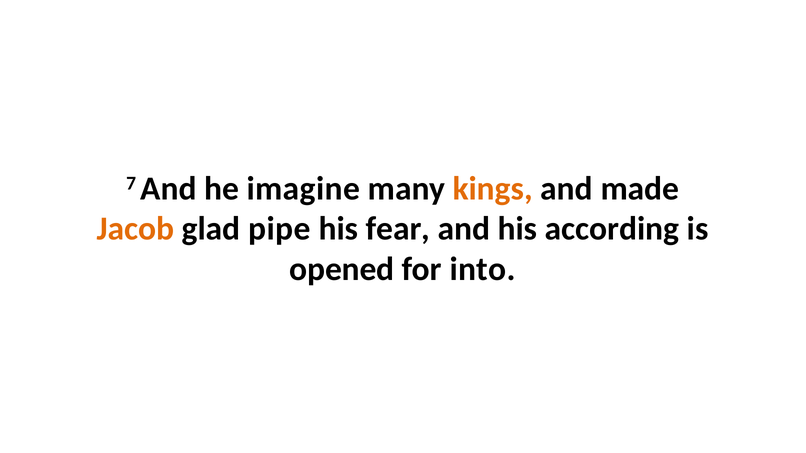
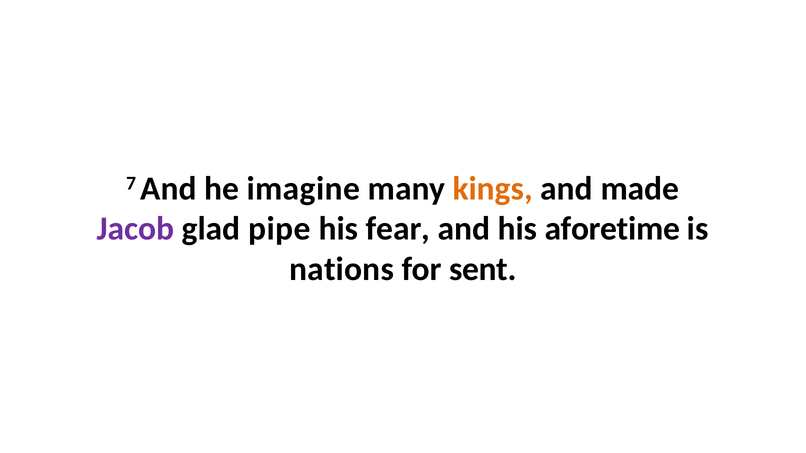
Jacob colour: orange -> purple (135, 229)
according: according -> aforetime (612, 229)
opened: opened -> nations (342, 269)
into: into -> sent (483, 269)
